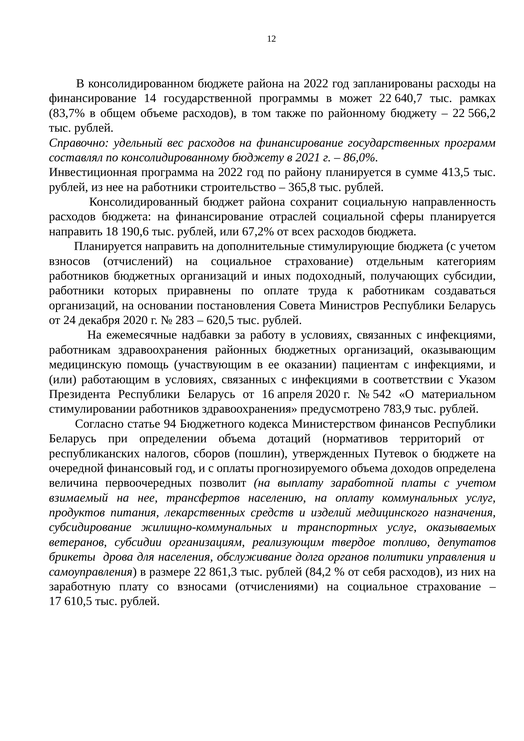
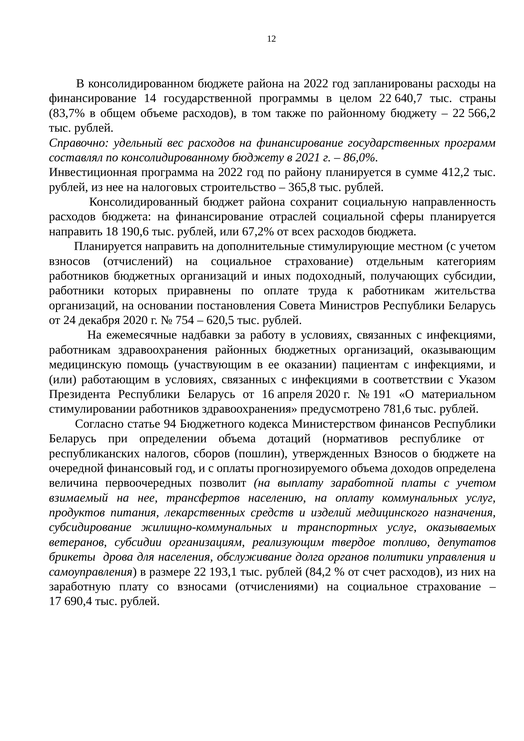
может: может -> целом (356, 98)
рамках: рамках -> страны (478, 98)
413,5: 413,5 -> 412,2 (456, 172)
на работники: работники -> налоговых (170, 187)
стимулирующие бюджета: бюджета -> местном (420, 246)
создаваться: создаваться -> жительства (465, 291)
283: 283 -> 754 (185, 320)
542: 542 -> 191 (382, 394)
783,9: 783,9 -> 781,6 (397, 409)
территорий: территорий -> республике (430, 438)
утвержденных Путевок: Путевок -> Взносов (396, 453)
861,3: 861,3 -> 193,1 (223, 572)
себя: себя -> счет (374, 572)
610,5: 610,5 -> 690,4 (78, 601)
